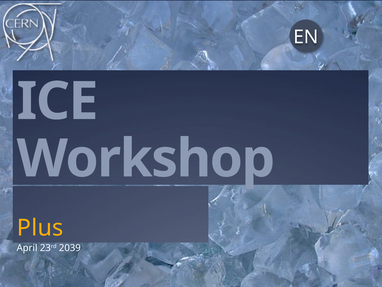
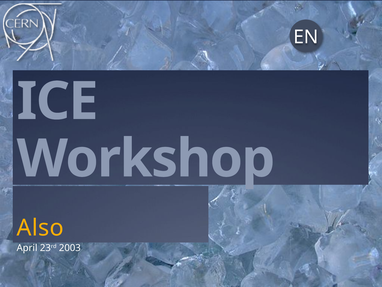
Plus: Plus -> Also (40, 228)
2039: 2039 -> 2003 (70, 247)
